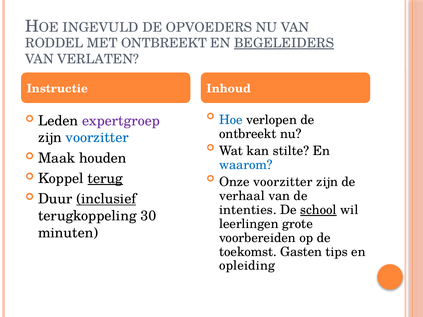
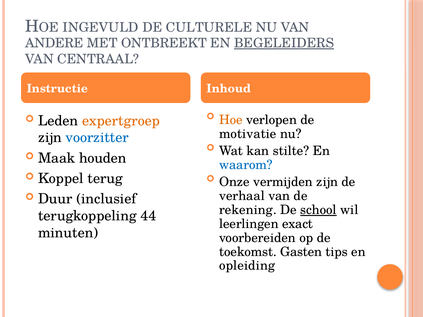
OPVOEDERS: OPVOEDERS -> CULTURELE (209, 27)
RODDEL: RODDEL -> ANDERE (54, 43)
VERLATEN: VERLATEN -> CENTRAAL (98, 59)
Hoe colour: blue -> orange (231, 120)
expertgroep colour: purple -> orange (121, 121)
ontbreekt: ontbreekt -> motivatie (248, 134)
terug underline: present -> none (105, 179)
Onze voorzitter: voorzitter -> vermijden (283, 182)
inclusief underline: present -> none (106, 199)
intenties: intenties -> rekening (248, 210)
30: 30 -> 44 (148, 216)
grote: grote -> exact (298, 224)
